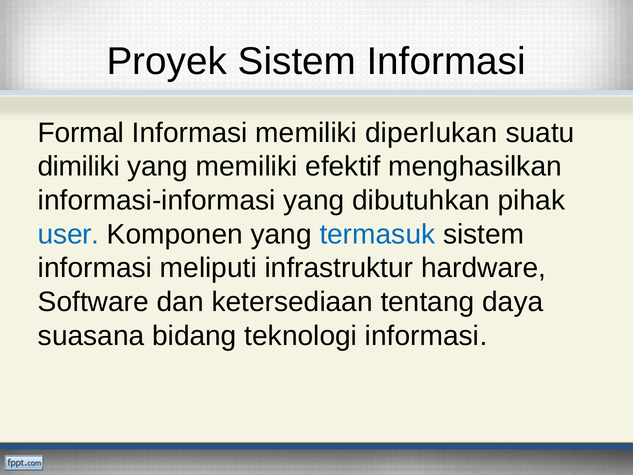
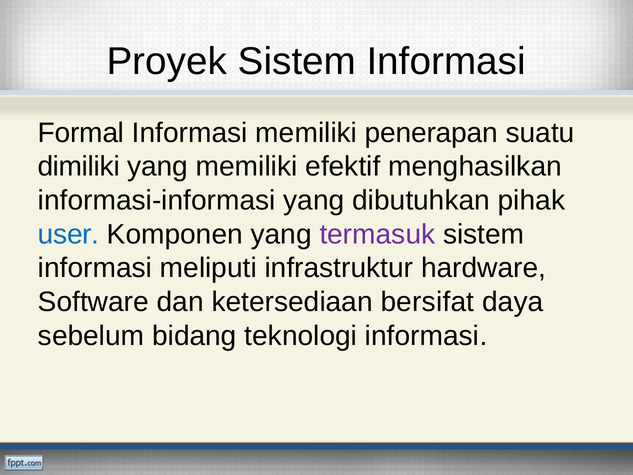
diperlukan: diperlukan -> penerapan (431, 133)
termasuk colour: blue -> purple (377, 234)
tentang: tentang -> bersifat (427, 302)
suasana: suasana -> sebelum (91, 336)
